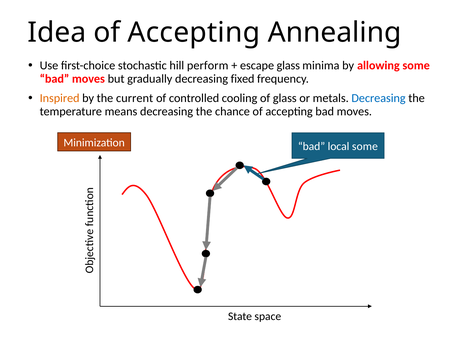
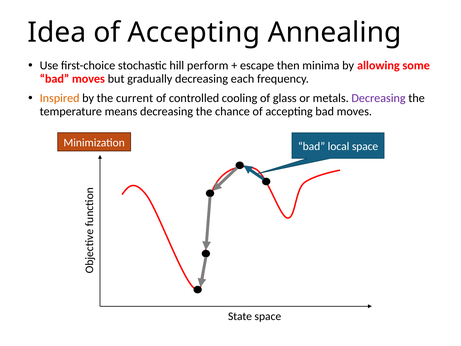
escape glass: glass -> then (288, 66)
fixed: fixed -> each (243, 79)
Decreasing colour: blue -> purple (379, 98)
local some: some -> space (365, 146)
